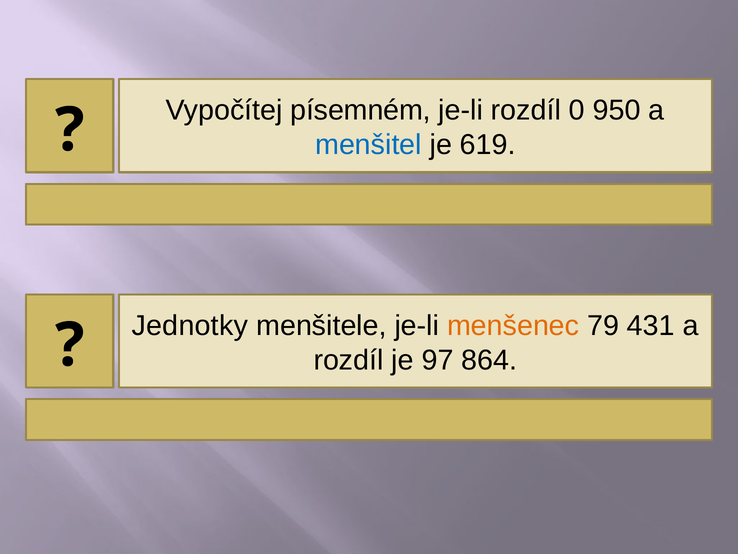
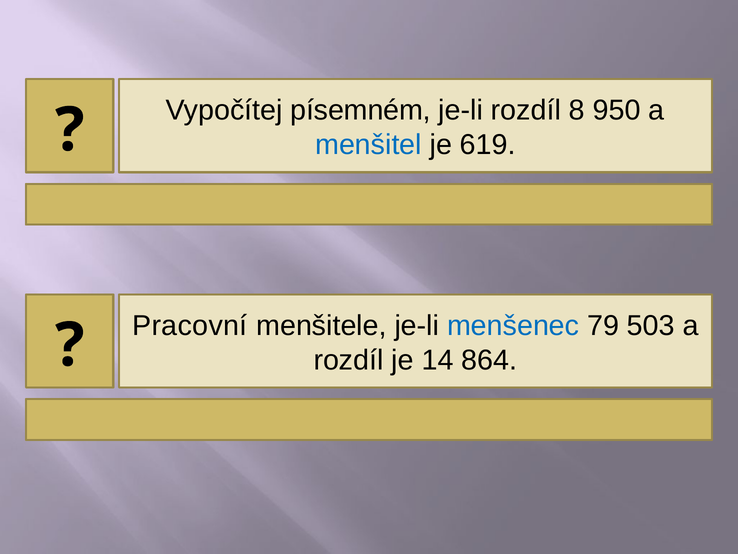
0: 0 -> 8 (577, 110)
Jednotky: Jednotky -> Pracovní (190, 325)
menšenec colour: orange -> blue (513, 325)
431: 431 -> 503 (651, 325)
97: 97 -> 14 (438, 360)
